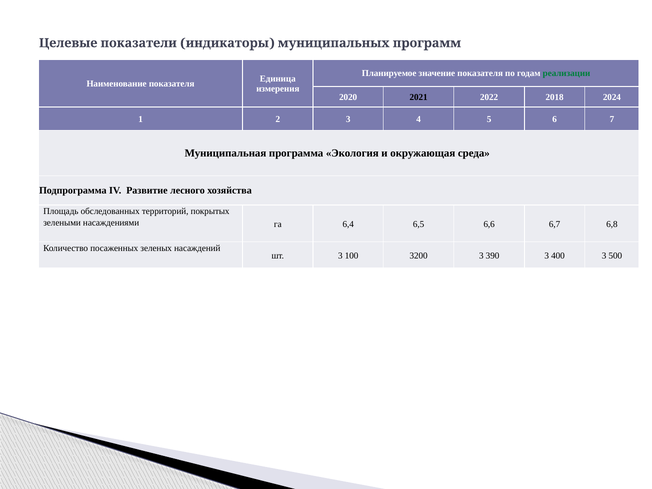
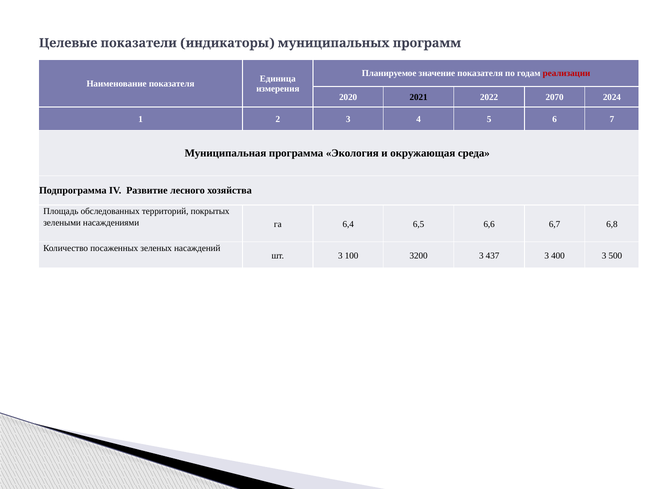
реализации colour: green -> red (567, 73)
2018: 2018 -> 2070 (555, 97)
390: 390 -> 437 (493, 256)
